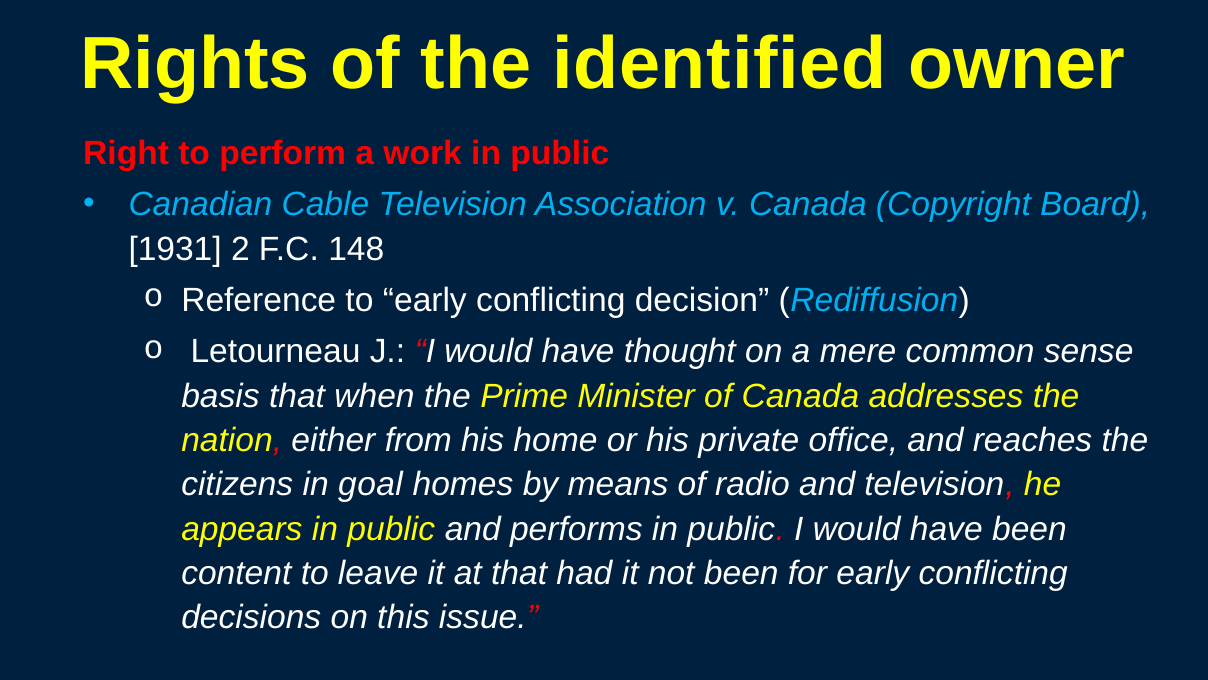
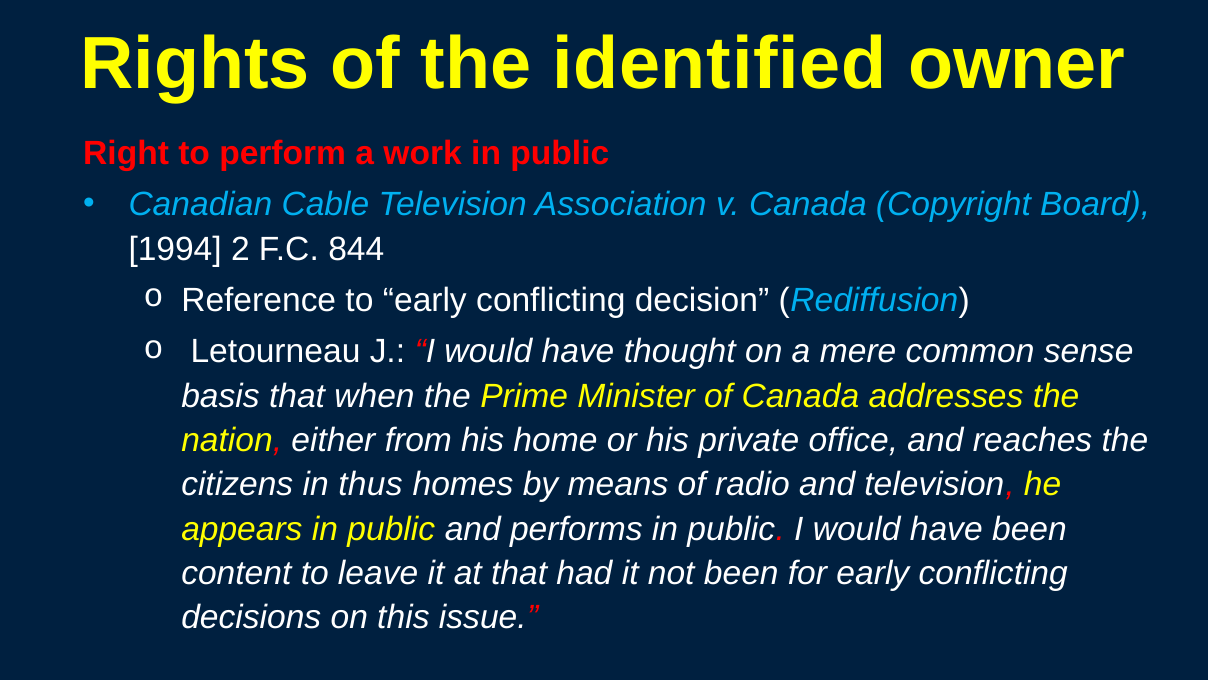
1931: 1931 -> 1994 (175, 249)
148: 148 -> 844 (356, 249)
goal: goal -> thus (370, 484)
